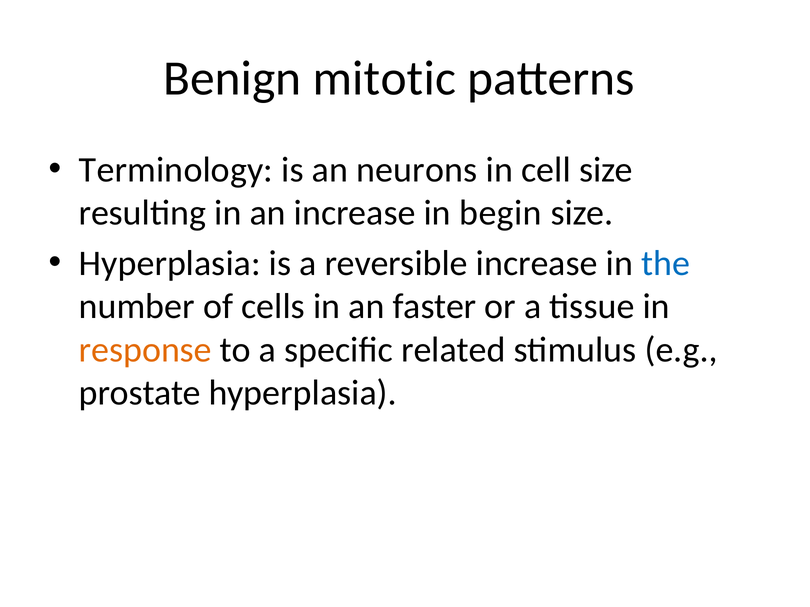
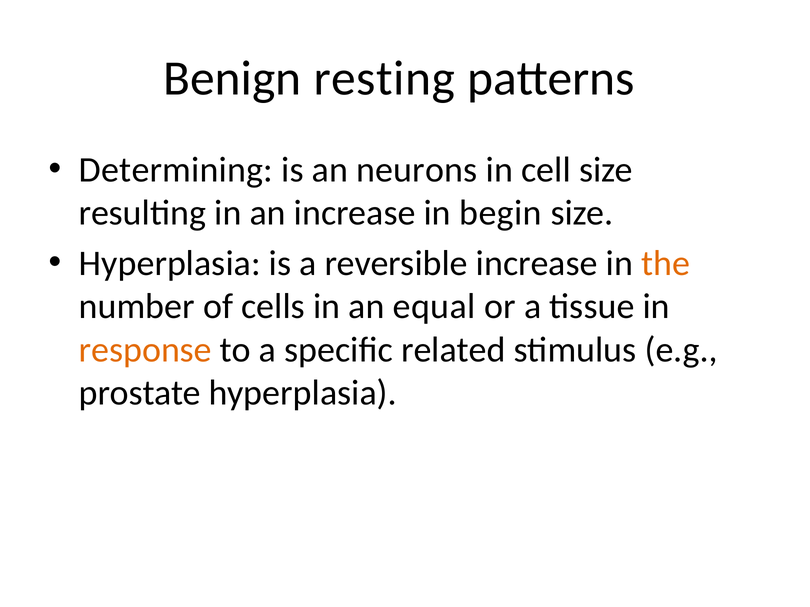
mitotic: mitotic -> resting (384, 78)
Terminology: Terminology -> Determining (176, 170)
the colour: blue -> orange (666, 264)
faster: faster -> equal (434, 307)
